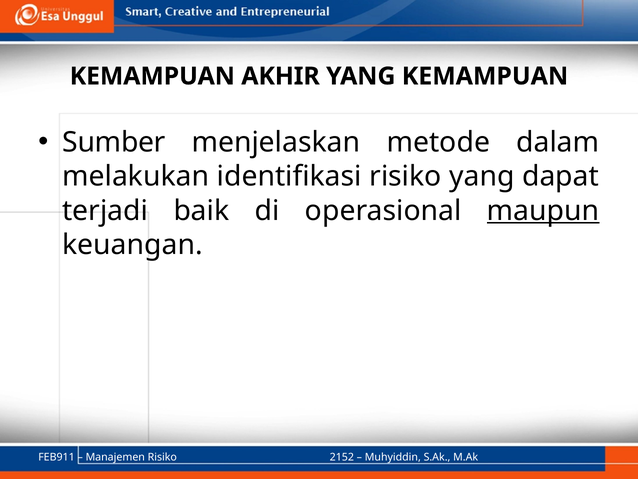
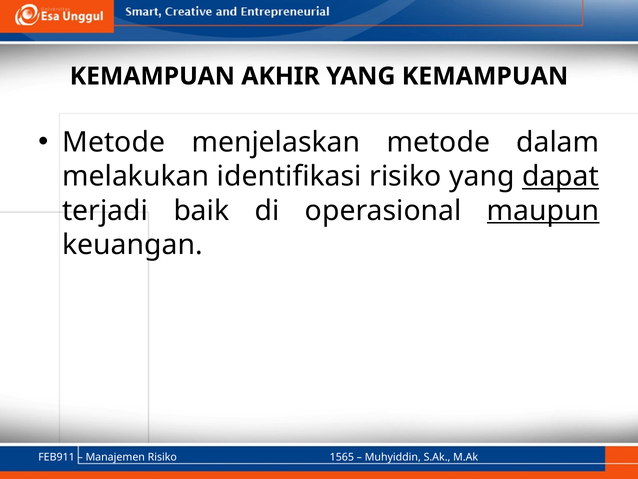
Sumber: Sumber -> Metode (114, 142)
dapat underline: none -> present (561, 176)
2152: 2152 -> 1565 (342, 457)
